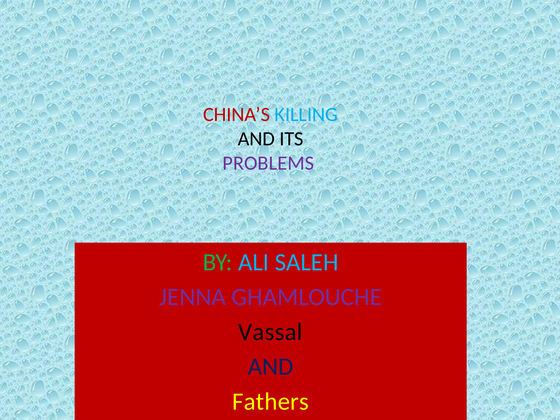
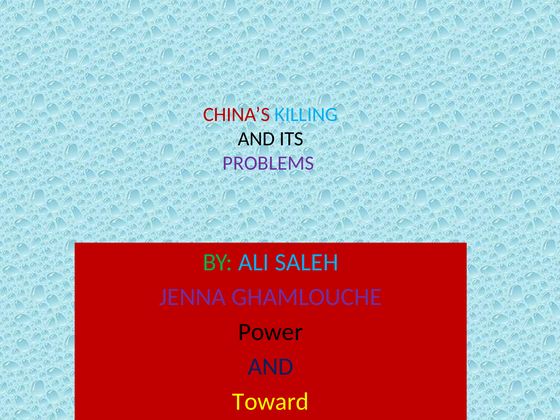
Vassal: Vassal -> Power (271, 332)
Fathers: Fathers -> Toward (271, 402)
